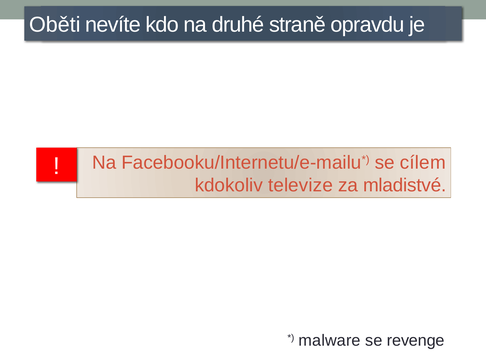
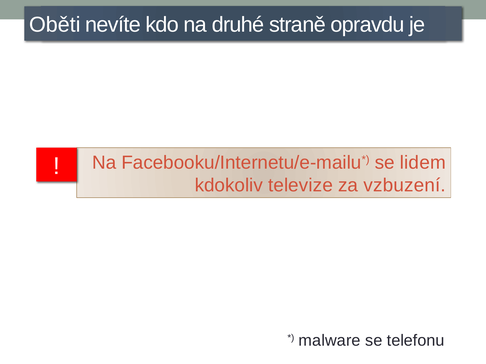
cílem: cílem -> lidem (423, 163)
mladistvé: mladistvé -> vzbuzení (405, 186)
revenge: revenge -> telefonu (416, 341)
